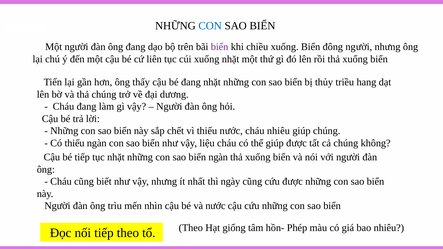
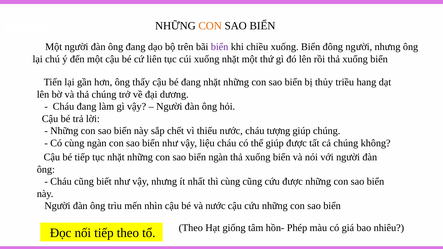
CON colour: blue -> orange (210, 26)
cháu nhiêu: nhiêu -> tượng (279, 131)
Có thiếu: thiếu -> cùng (75, 143)
thì ngày: ngày -> cùng (230, 182)
